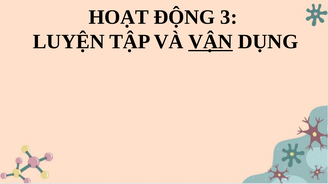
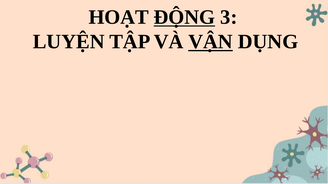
ĐỘNG underline: none -> present (184, 17)
